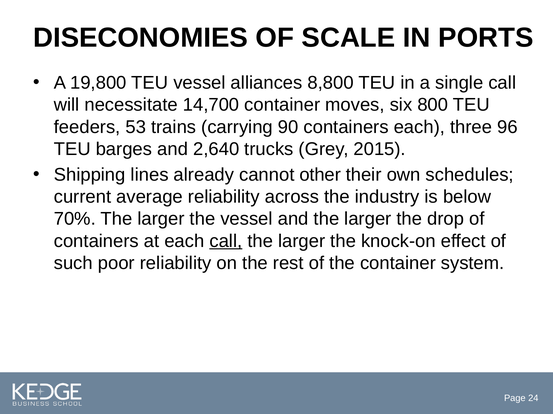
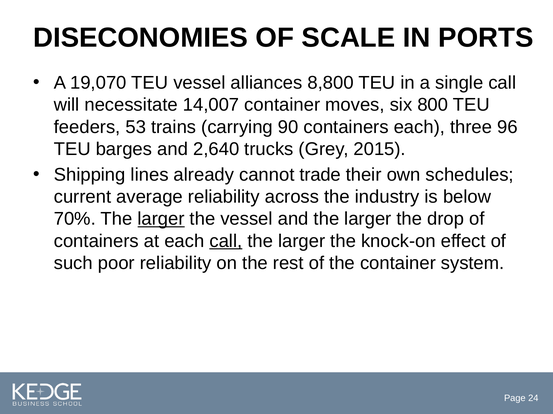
19,800: 19,800 -> 19,070 (98, 83)
14,700: 14,700 -> 14,007 (211, 105)
other: other -> trade (320, 175)
larger underline: none -> present (161, 219)
